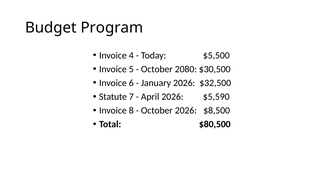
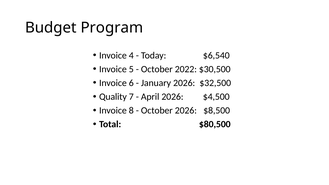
$5,500: $5,500 -> $6,540 (216, 55)
2080: 2080 -> 2022 (186, 69)
Statute: Statute -> Quality (113, 97)
$5,590: $5,590 -> $4,500 (216, 97)
